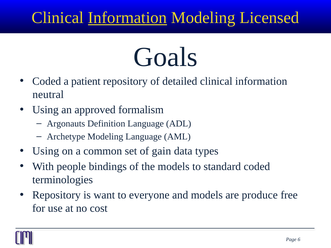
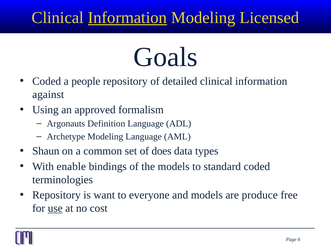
patient: patient -> people (86, 81)
neutral: neutral -> against (48, 94)
Using: Using -> Shaun (46, 151)
gain: gain -> does (162, 151)
people: people -> enable (71, 167)
use underline: none -> present (55, 209)
